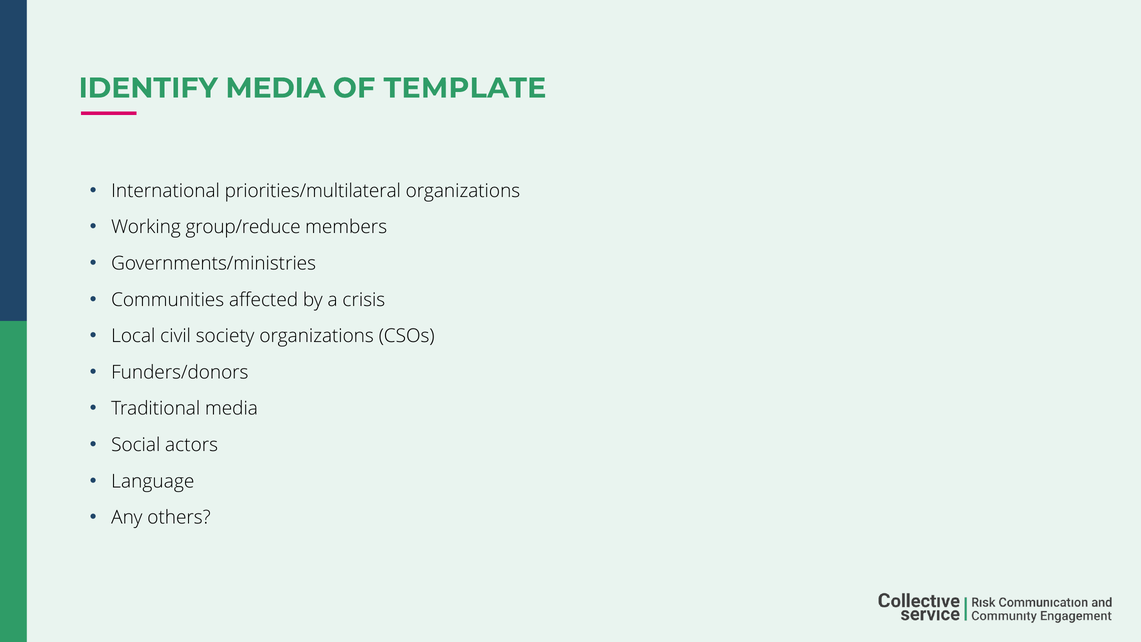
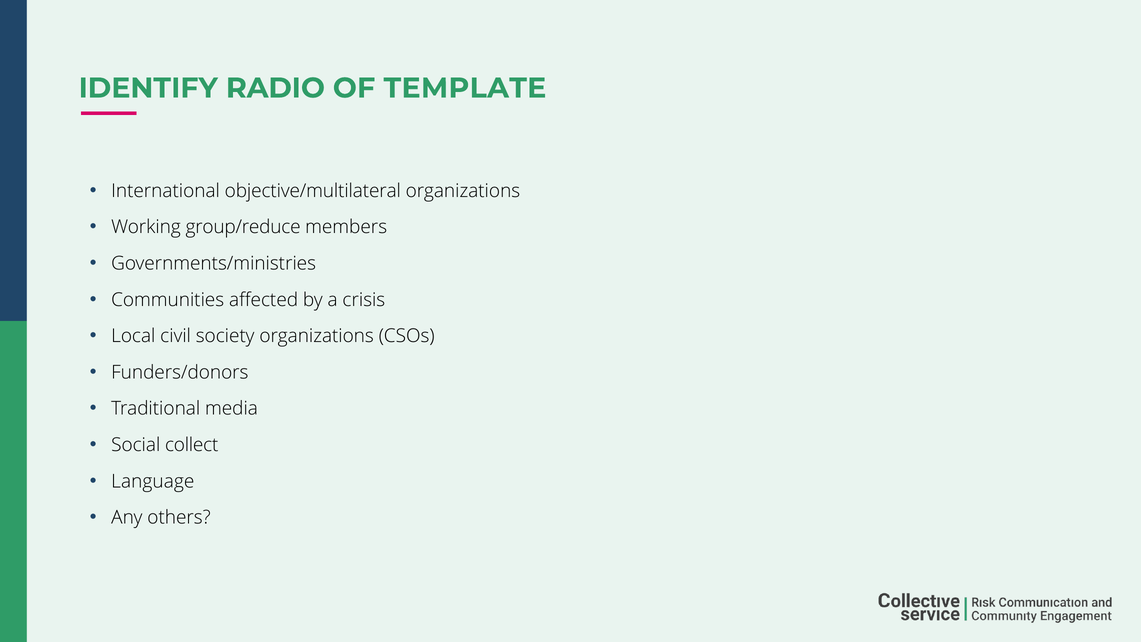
IDENTIFY MEDIA: MEDIA -> RADIO (275, 88)
priorities/multilateral: priorities/multilateral -> objective/multilateral (313, 191)
actors: actors -> collect (192, 445)
